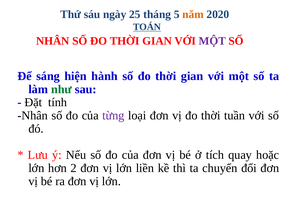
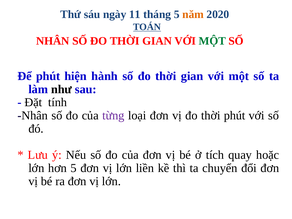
25: 25 -> 11 (135, 14)
MỘT colour: purple -> green (212, 41)
Để sáng: sáng -> phút (48, 76)
như colour: green -> black (61, 89)
thời tuần: tuần -> phút (235, 115)
hơn 2: 2 -> 5 (74, 168)
